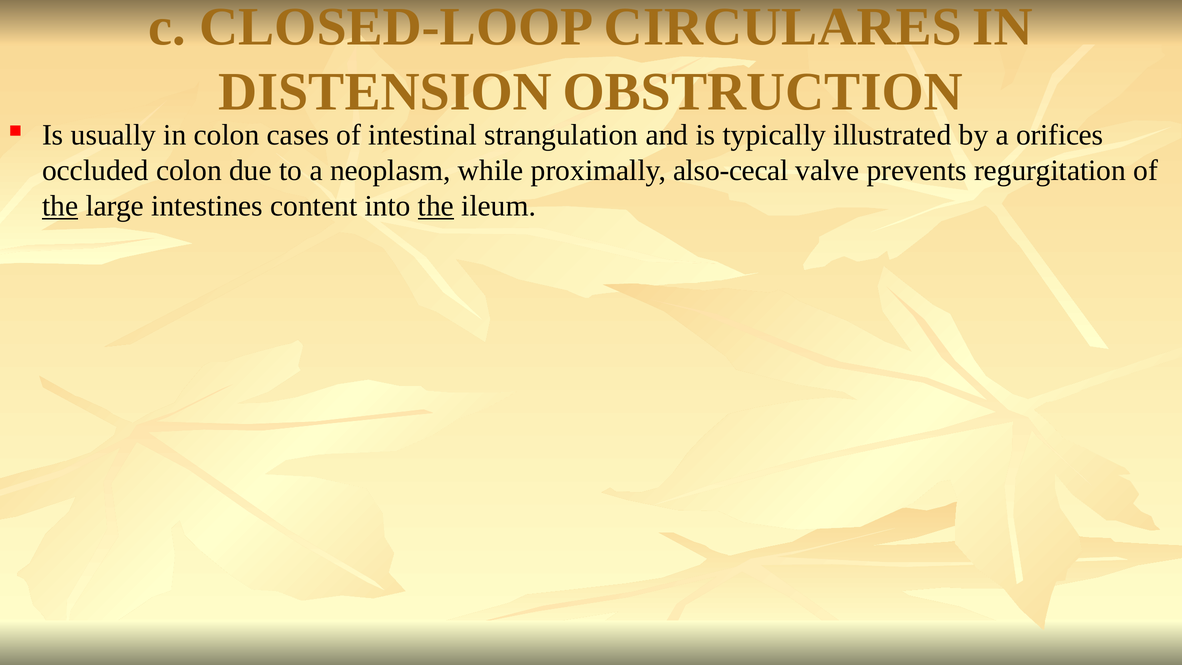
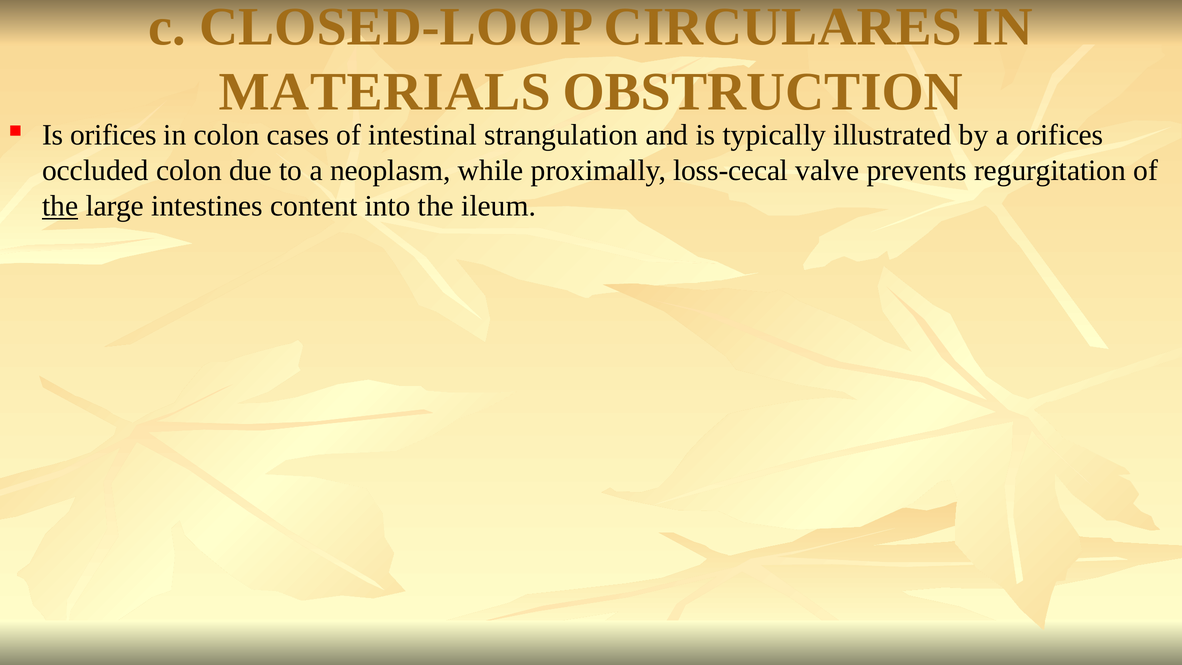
DISTENSION: DISTENSION -> MATERIALS (385, 92)
Is usually: usually -> orifices (114, 135)
also-cecal: also-cecal -> loss-cecal (731, 171)
the underline: present -> none (436, 206)
